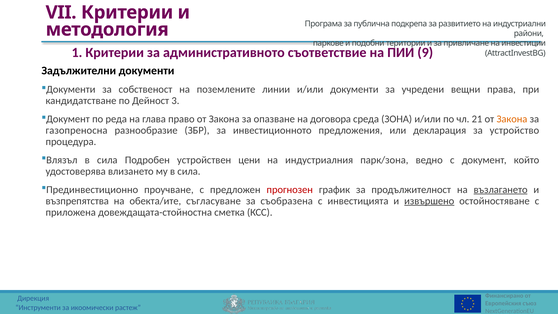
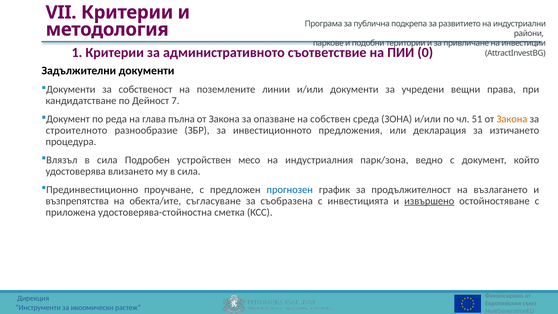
9: 9 -> 0 (425, 53)
3: 3 -> 7 (175, 101)
право: право -> пълна (181, 119)
договора: договора -> собствен (330, 119)
21: 21 -> 51 (477, 119)
газопреносна: газопреносна -> строителното (77, 130)
устройство: устройство -> изтичането (514, 130)
цени: цени -> месо (249, 160)
прогнозен colour: red -> blue (290, 190)
възлагането underline: present -> none (501, 190)
довеждащата-стойностна: довеждащата-стойностна -> удостоверява-стойностна (155, 212)
